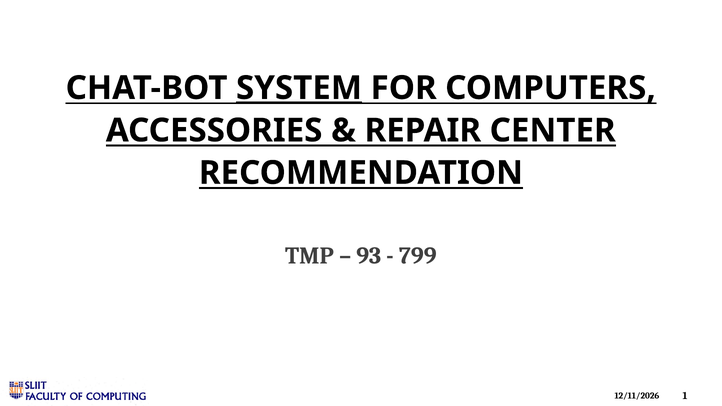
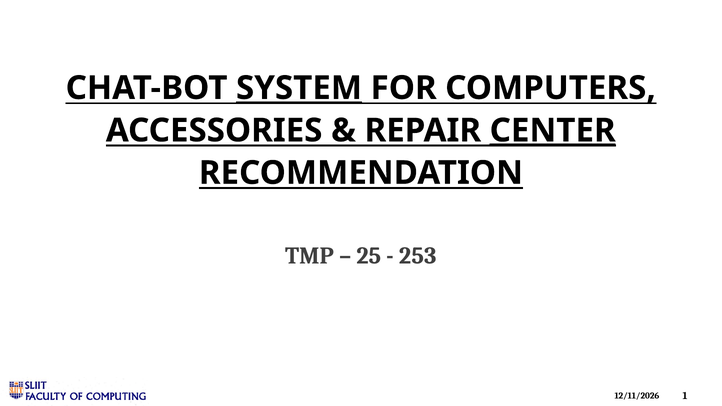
CENTER underline: none -> present (553, 131)
93: 93 -> 25 (369, 256)
799: 799 -> 253 (418, 256)
